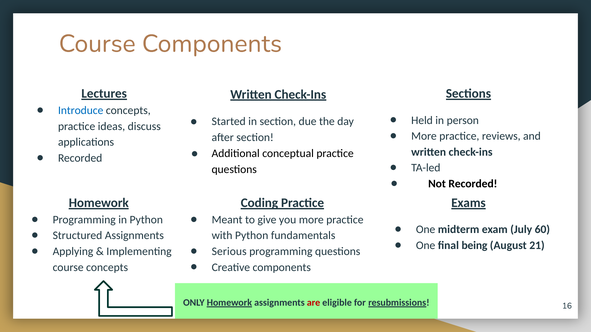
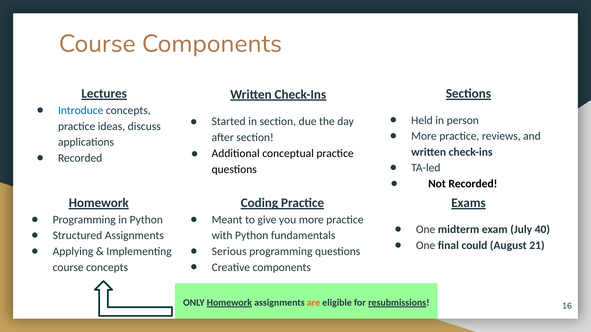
60: 60 -> 40 (542, 230)
being: being -> could (474, 246)
are colour: red -> orange (314, 303)
